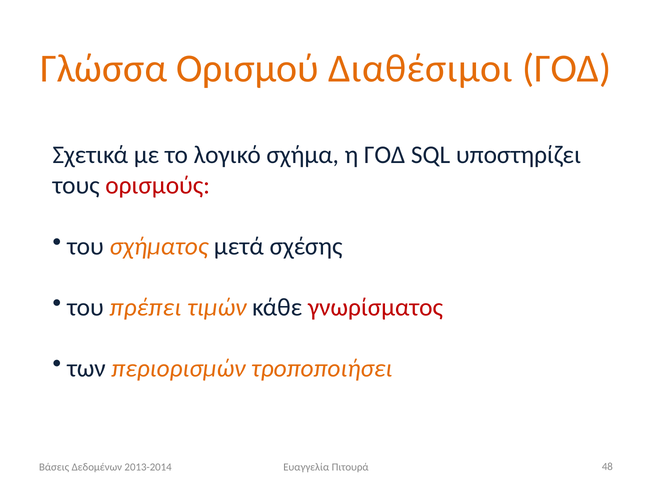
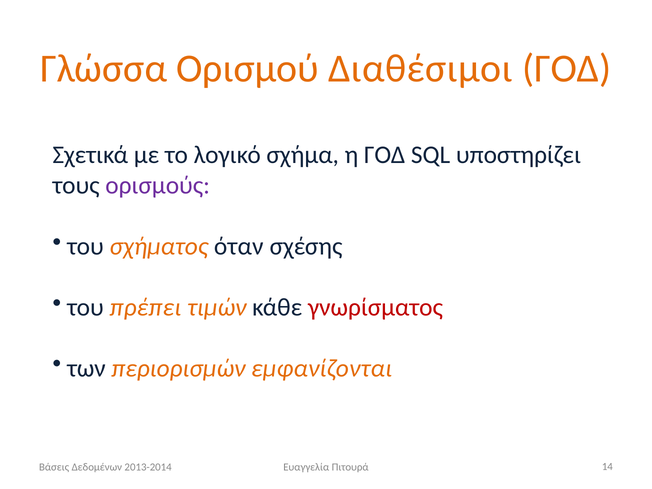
ορισμούς colour: red -> purple (158, 186)
μετά: μετά -> όταν (239, 246)
τροποποιήσει: τροποποιήσει -> εμφανίζονται (322, 368)
48: 48 -> 14 (607, 467)
